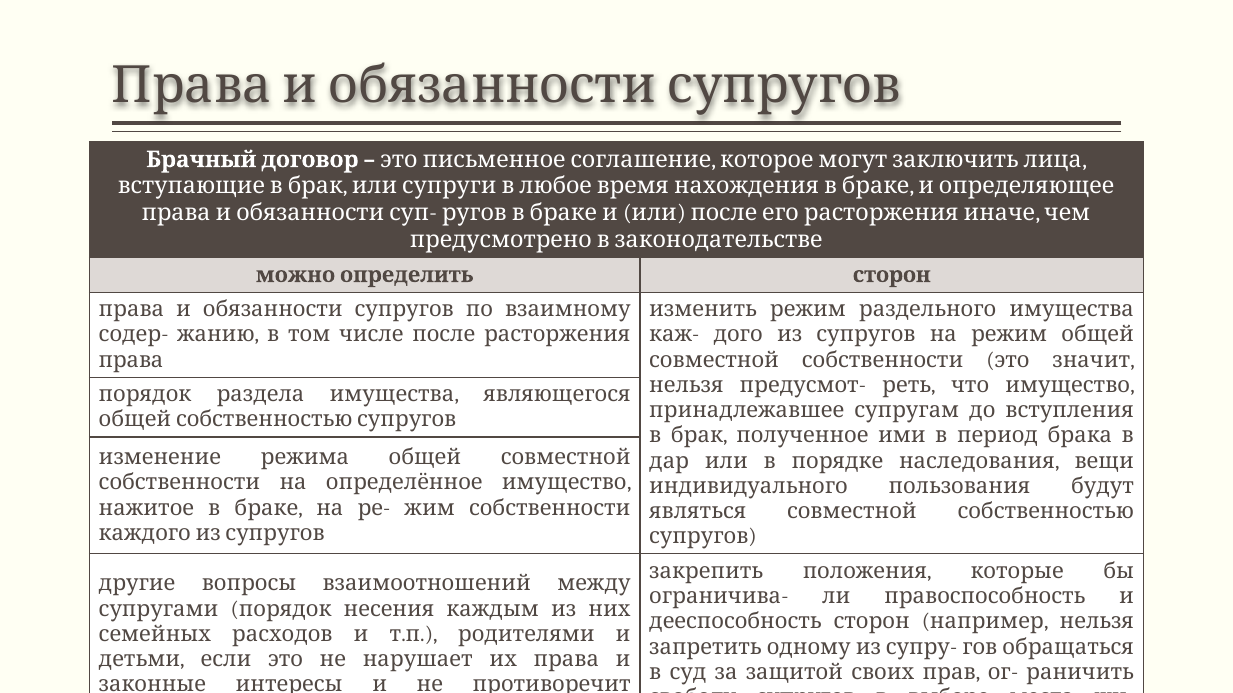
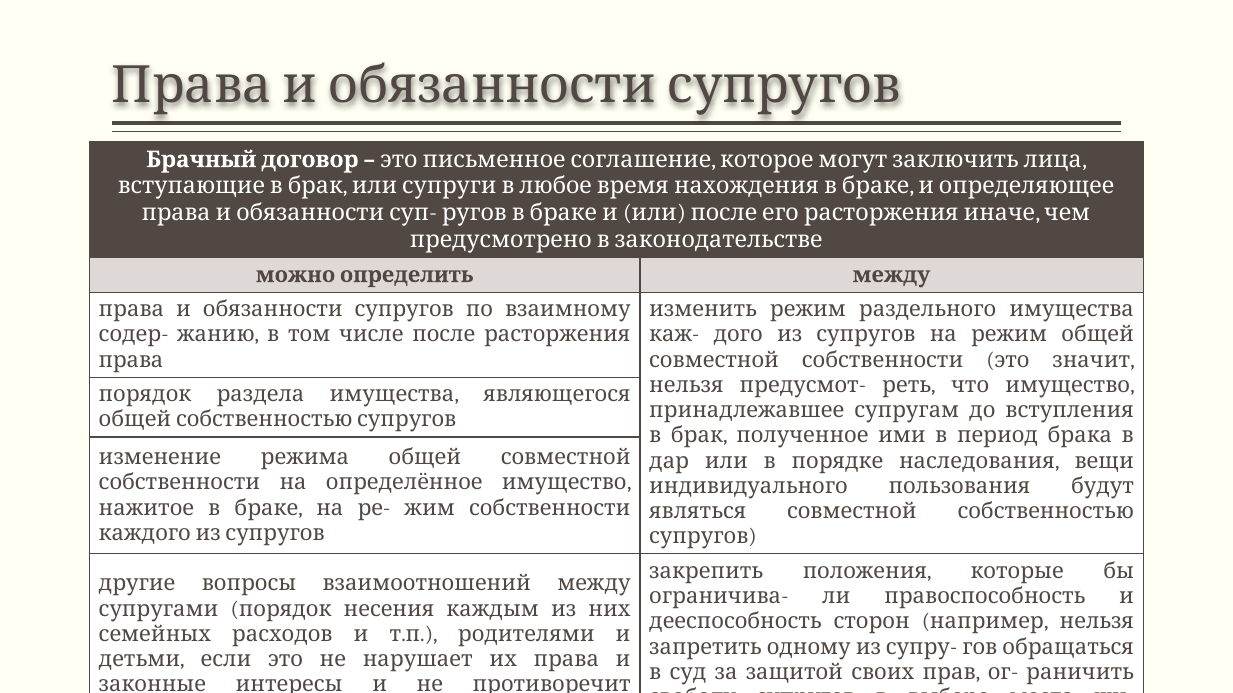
сторон: сторон -> между (892, 275)
